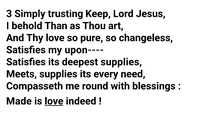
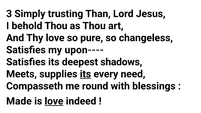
Keep: Keep -> Than (98, 14)
behold Than: Than -> Thou (56, 26)
deepest supplies: supplies -> shadows (121, 62)
its underline: none -> present (85, 74)
